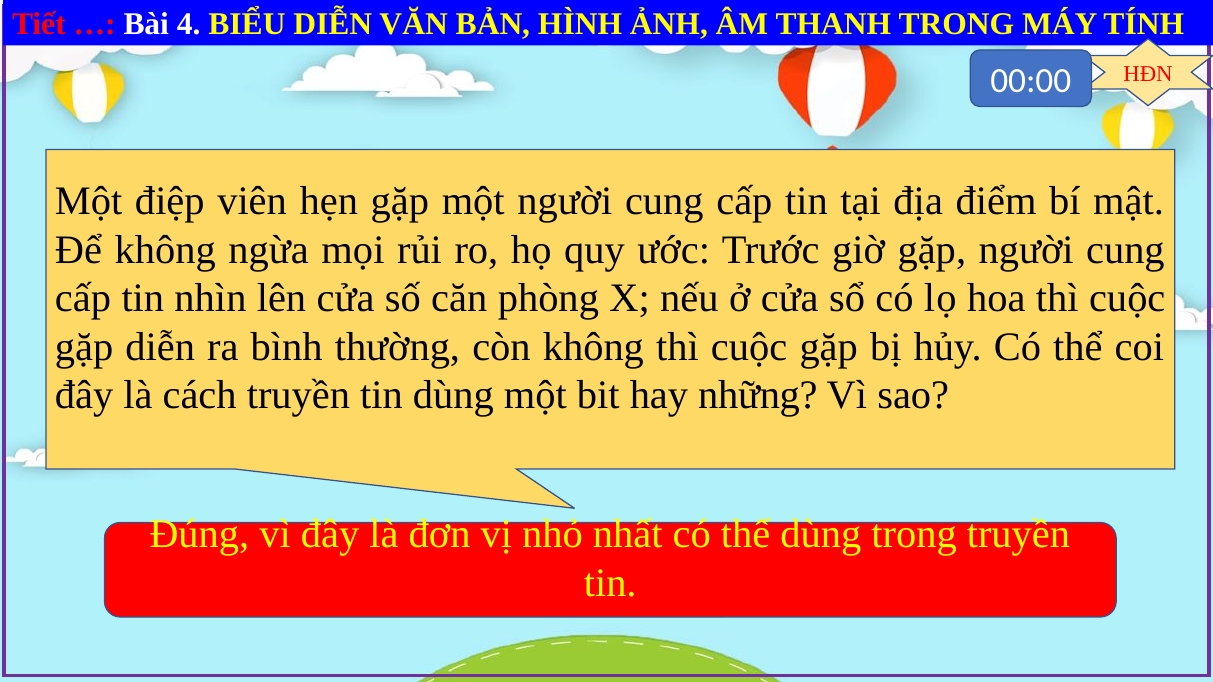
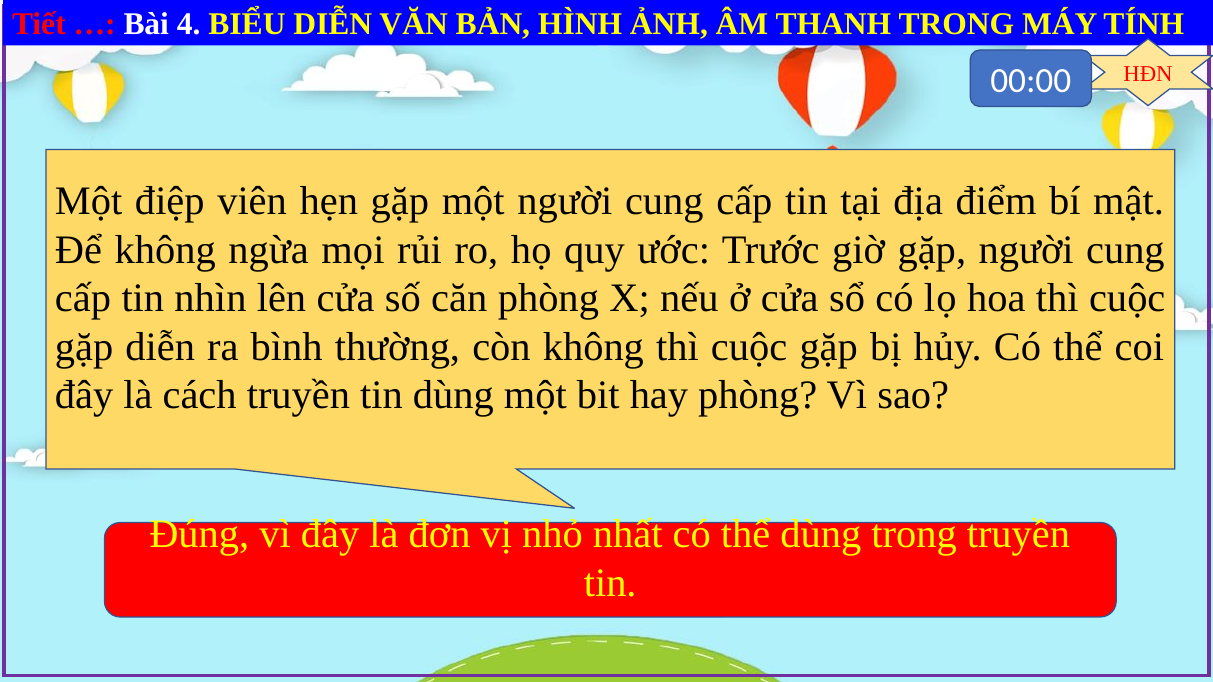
hay những: những -> phòng (758, 396)
